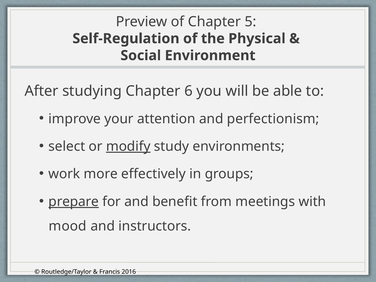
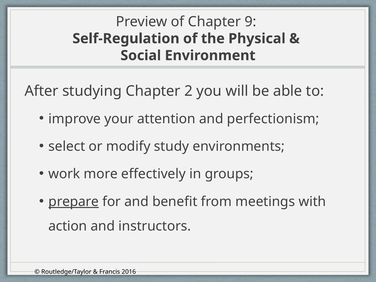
5: 5 -> 9 (250, 22)
6: 6 -> 2 (188, 91)
modify underline: present -> none (128, 146)
mood: mood -> action (68, 226)
